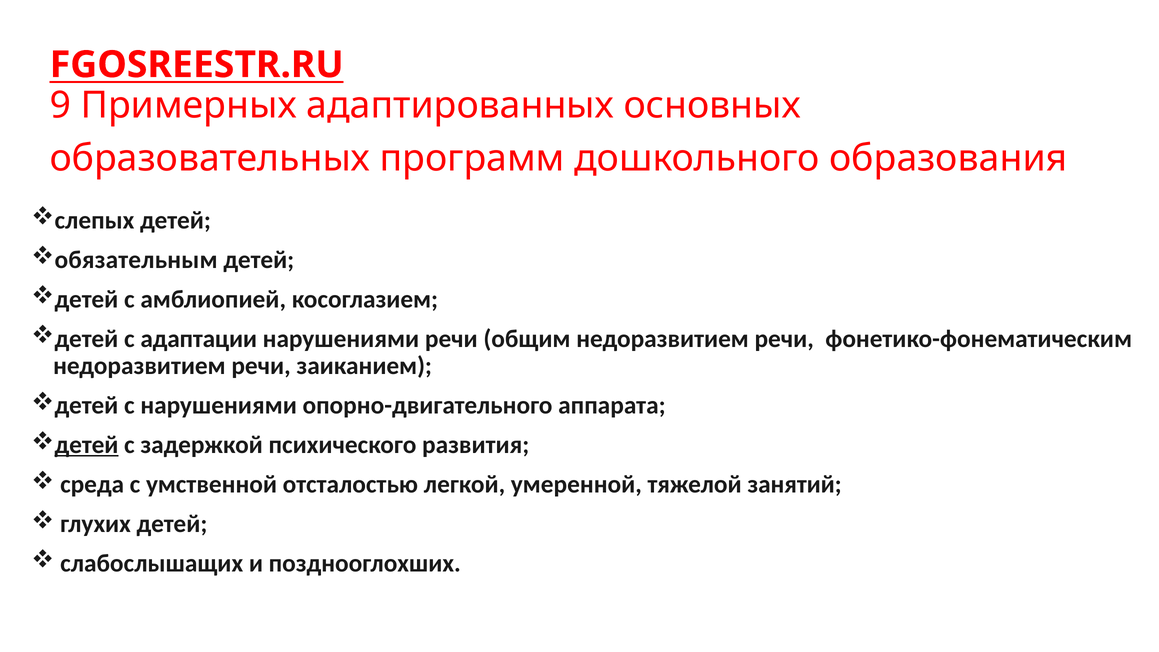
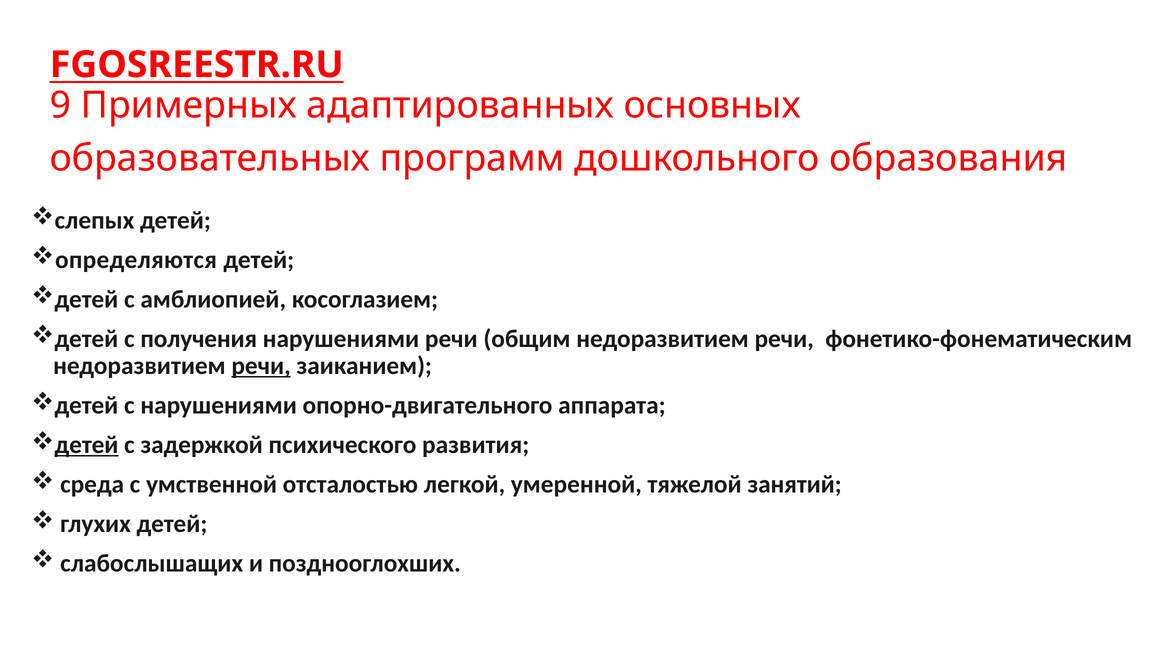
обязательным: обязательным -> определяются (136, 260)
адаптации: адаптации -> получения (199, 339)
речи underline: none -> present (261, 366)
